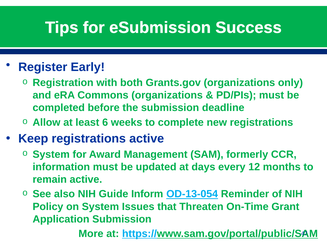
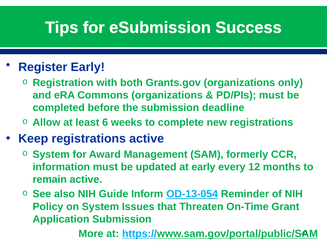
at days: days -> early (203, 167)
